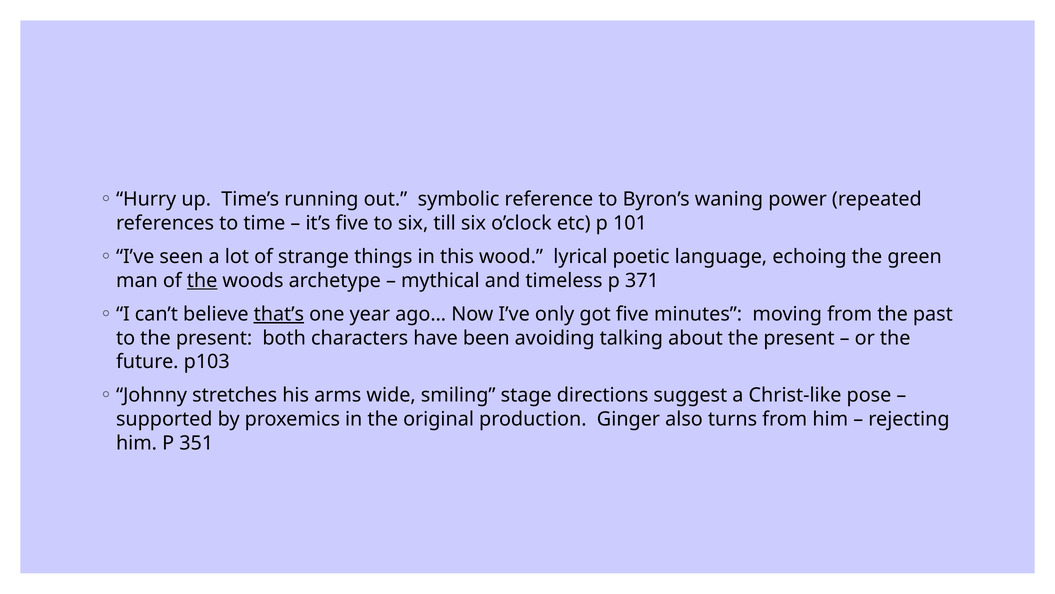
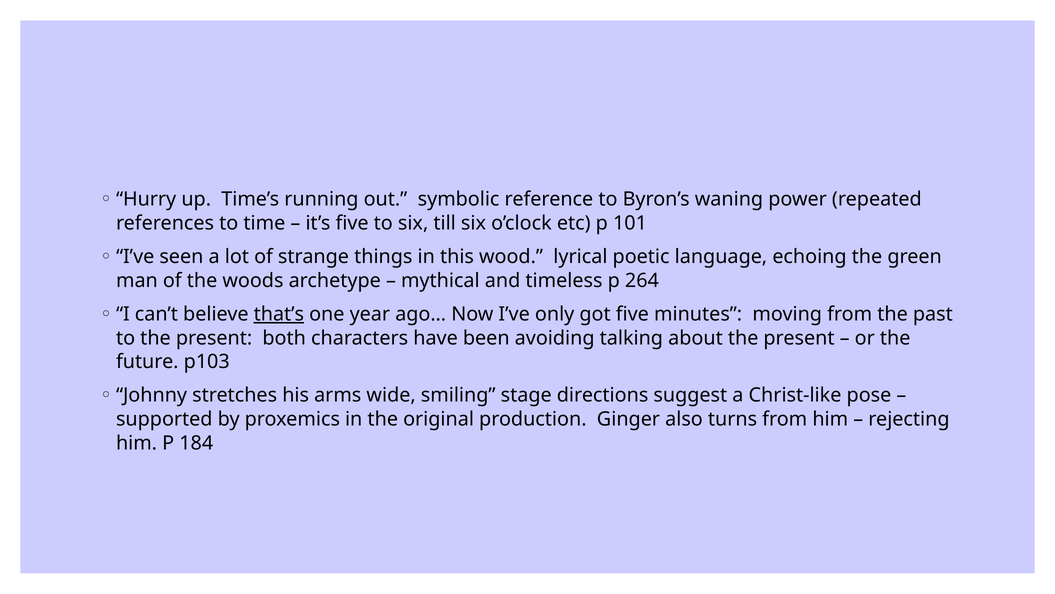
the underline: present -> none (202, 280)
371: 371 -> 264 (642, 280)
351: 351 -> 184 (196, 443)
